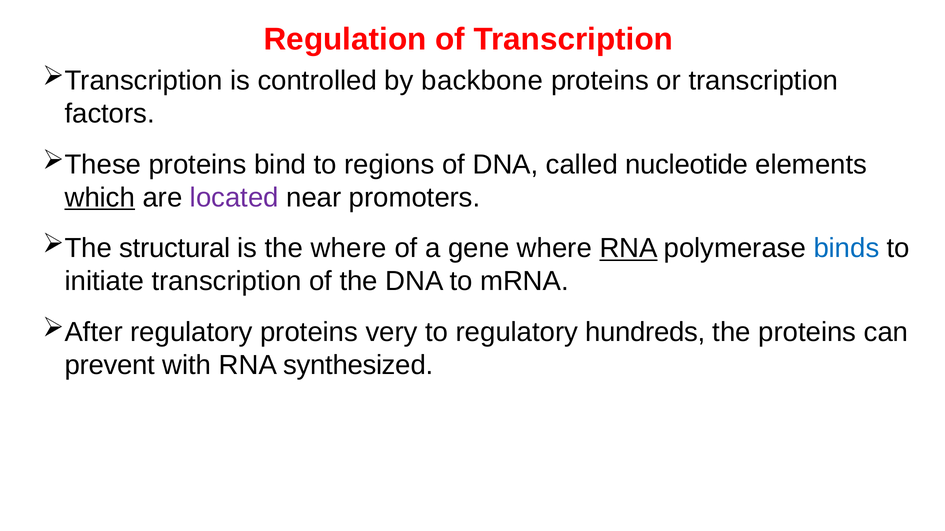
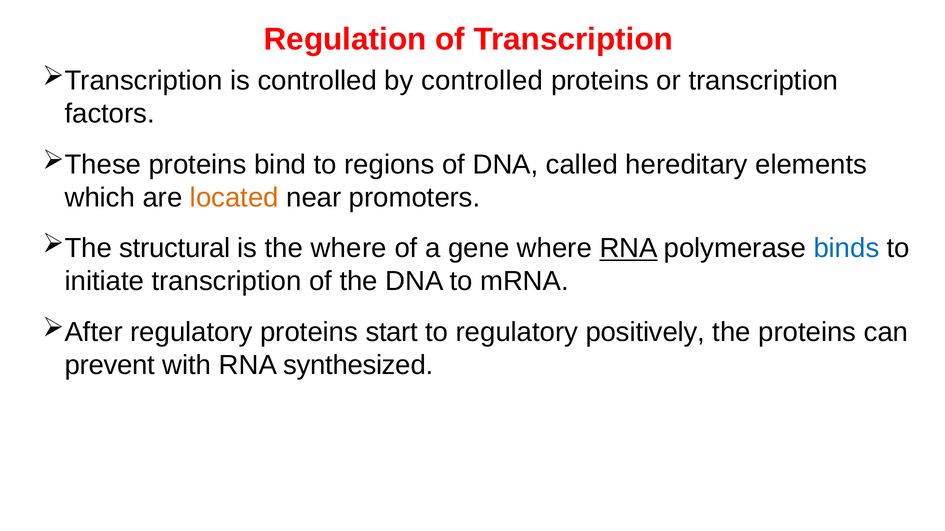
by backbone: backbone -> controlled (482, 81)
nucleotide: nucleotide -> hereditary (687, 165)
which underline: present -> none (100, 198)
located colour: purple -> orange (234, 198)
very: very -> start (392, 332)
hundreds: hundreds -> positively (645, 332)
